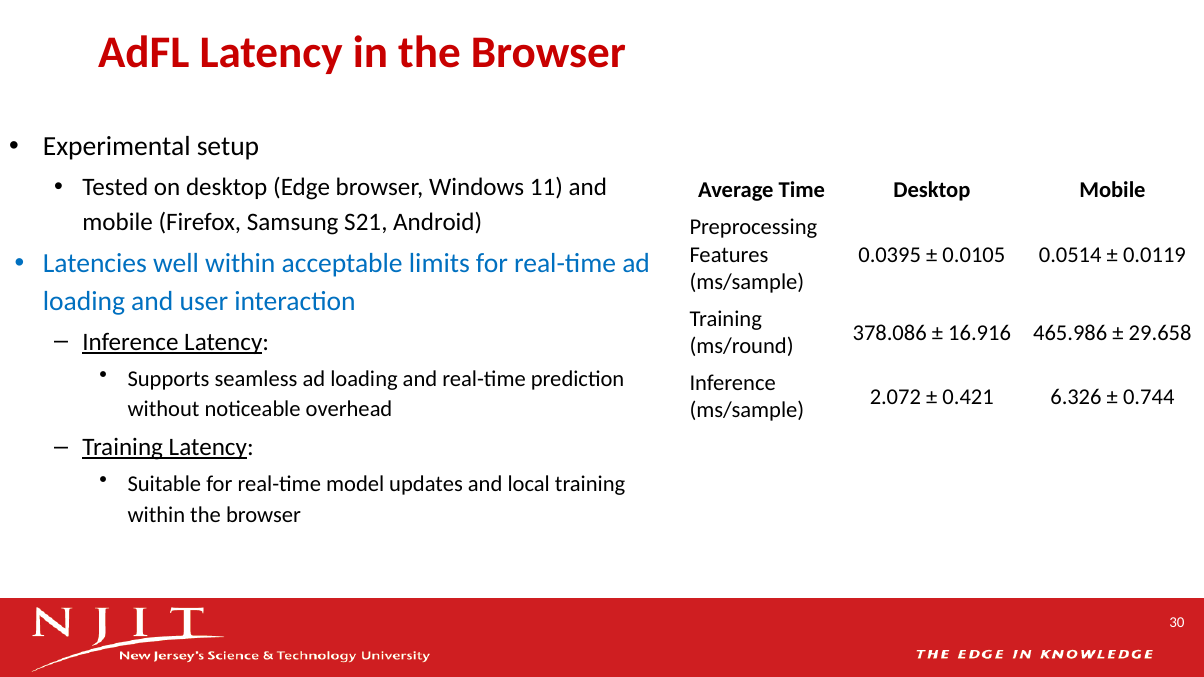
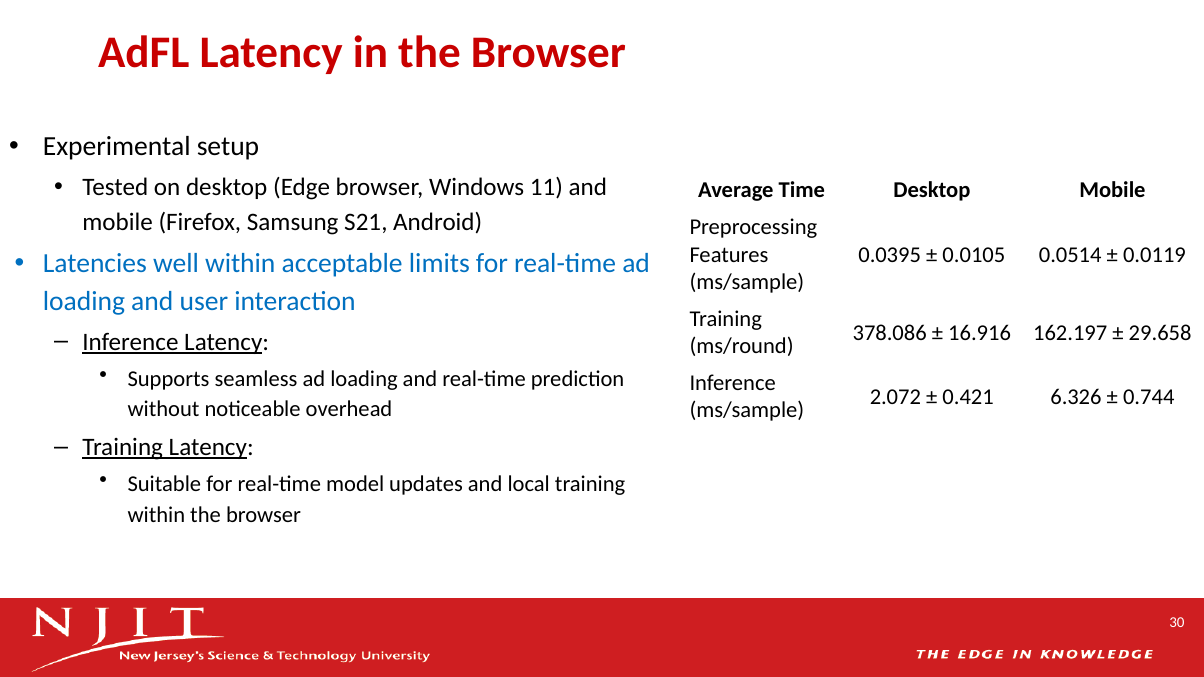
465.986: 465.986 -> 162.197 (1070, 333)
